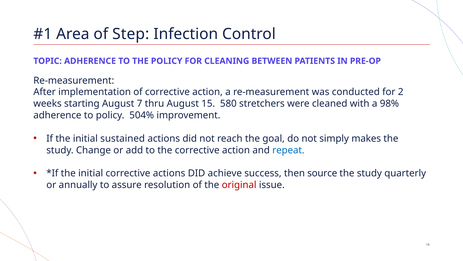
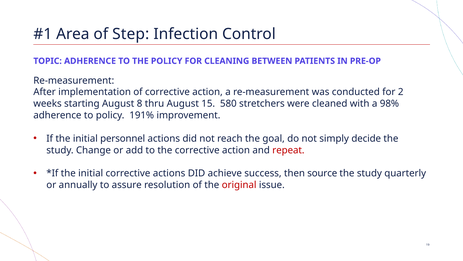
7: 7 -> 8 (140, 104)
504%: 504% -> 191% (142, 115)
sustained: sustained -> personnel (123, 138)
makes: makes -> decide (366, 138)
repeat colour: blue -> red (288, 150)
